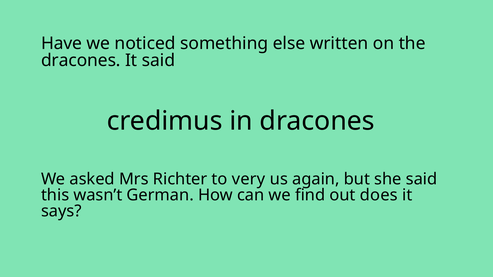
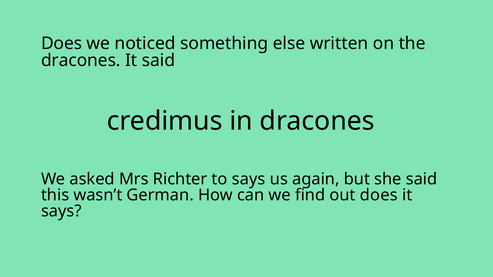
Have: Have -> Does (62, 43)
to very: very -> says (249, 179)
